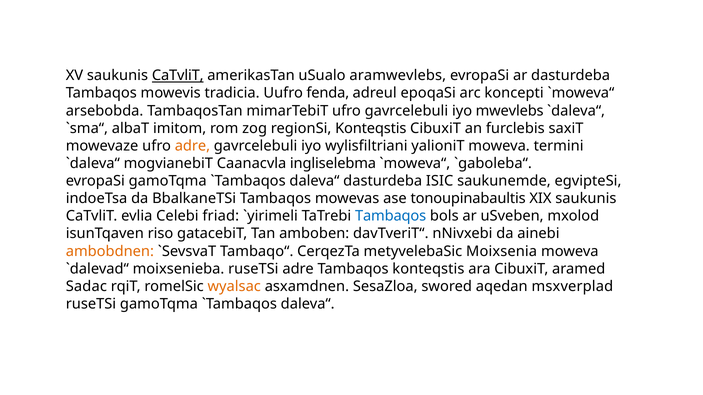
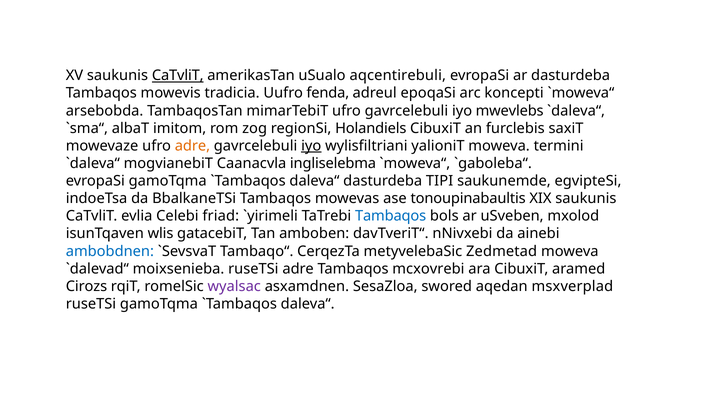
aramwevlebs: aramwevlebs -> aqcentirebuli (398, 76)
regionSi Konteqstis: Konteqstis -> Holandiels (371, 128)
iyo underline: none -> present (311, 146)
ISIC: ISIC -> TIPI (440, 181)
riso: riso -> wlis (161, 234)
ambobdnen colour: orange -> blue (110, 251)
Moixsenia: Moixsenia -> Zedmetad (502, 251)
Tambaqos konteqstis: konteqstis -> mcxovrebi (428, 269)
Sadac: Sadac -> Cirozs (86, 287)
wyalsac colour: orange -> purple (234, 287)
